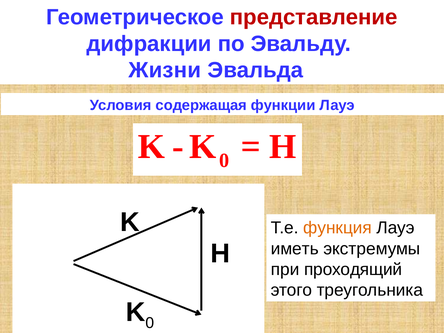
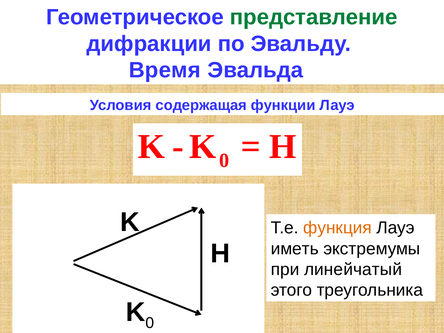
представление colour: red -> green (314, 17)
Жизни: Жизни -> Время (165, 70)
проходящий: проходящий -> линейчатый (353, 269)
